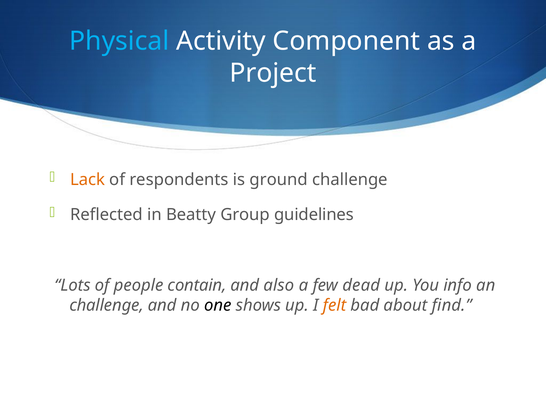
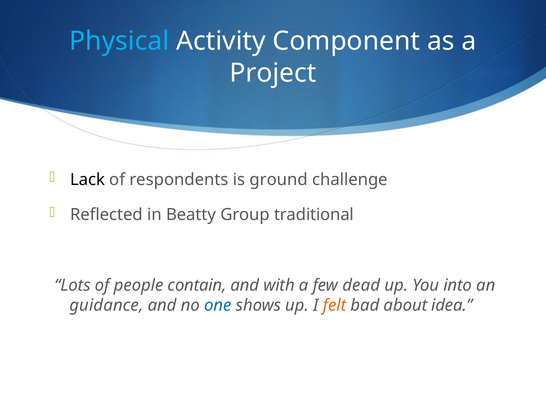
Lack colour: orange -> black (88, 179)
guidelines: guidelines -> traditional (314, 215)
also: also -> with (279, 285)
info: info -> into (458, 285)
challenge: challenge -> guidance (106, 305)
one colour: black -> blue (218, 305)
find: find -> idea (452, 305)
